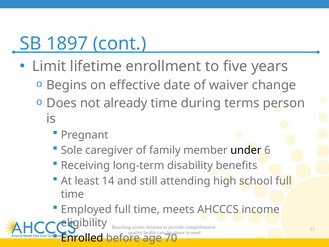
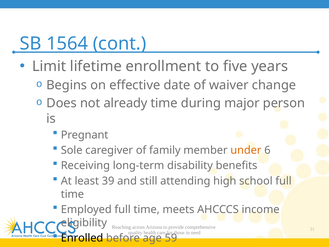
1897: 1897 -> 1564 (67, 44)
terms: terms -> major (242, 103)
under colour: black -> orange (246, 150)
14: 14 -> 39 (108, 181)
70: 70 -> 59 (171, 238)
